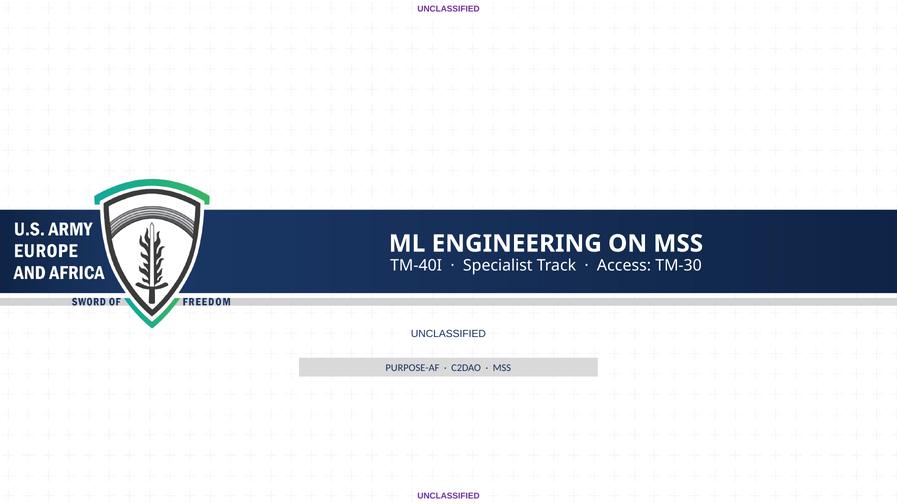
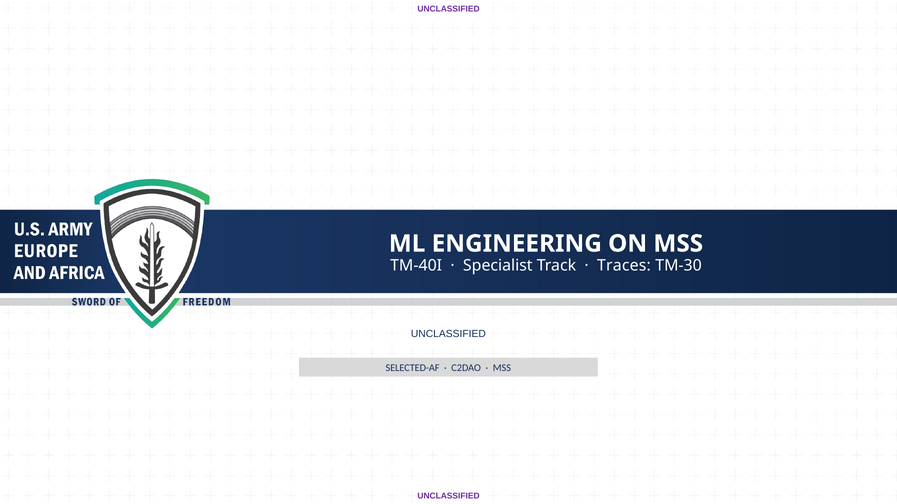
Access: Access -> Traces (624, 266)
PURPOSE-AF: PURPOSE-AF -> SELECTED-AF (413, 368)
